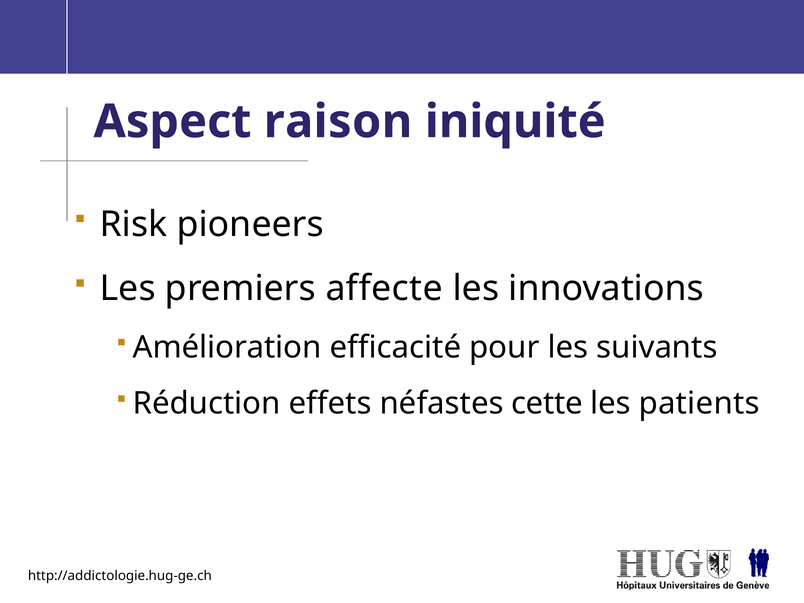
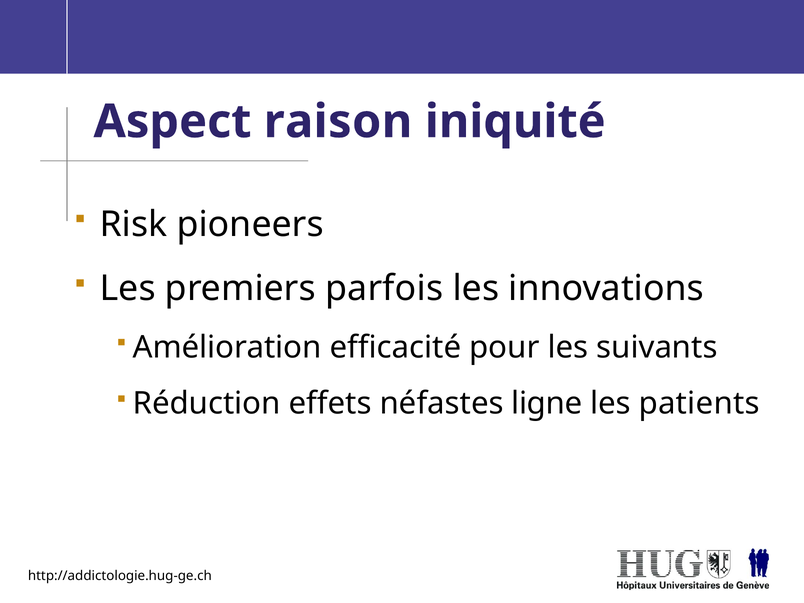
affecte: affecte -> parfois (384, 289)
cette: cette -> ligne (547, 404)
